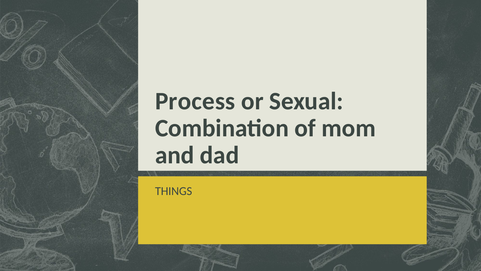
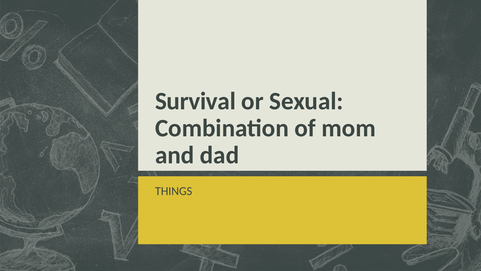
Process: Process -> Survival (195, 101)
